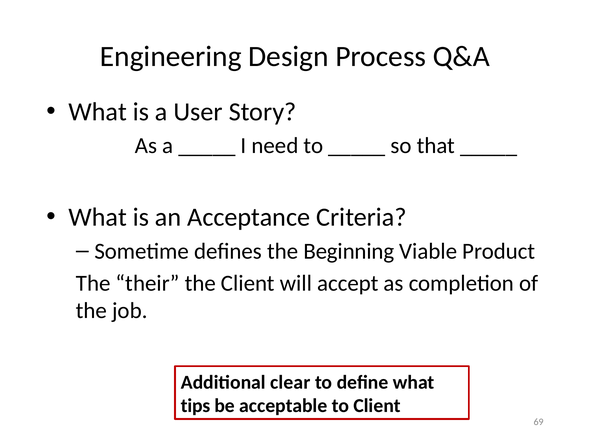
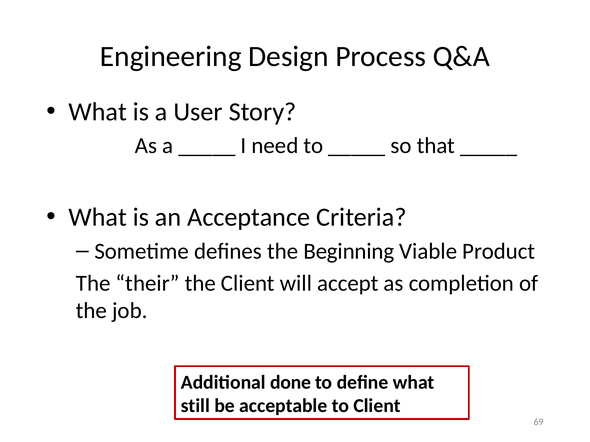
clear: clear -> done (291, 383)
tips: tips -> still (195, 406)
